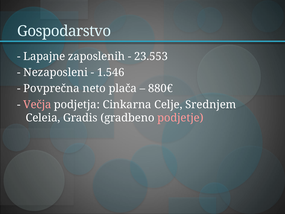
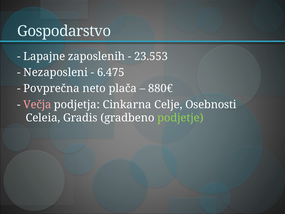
1.546: 1.546 -> 6.475 (111, 72)
Srednjem: Srednjem -> Osebnosti (211, 104)
podjetje colour: pink -> light green (180, 118)
